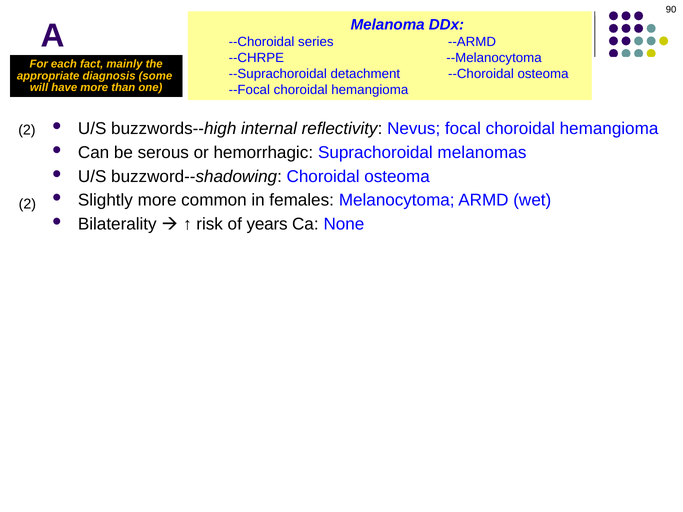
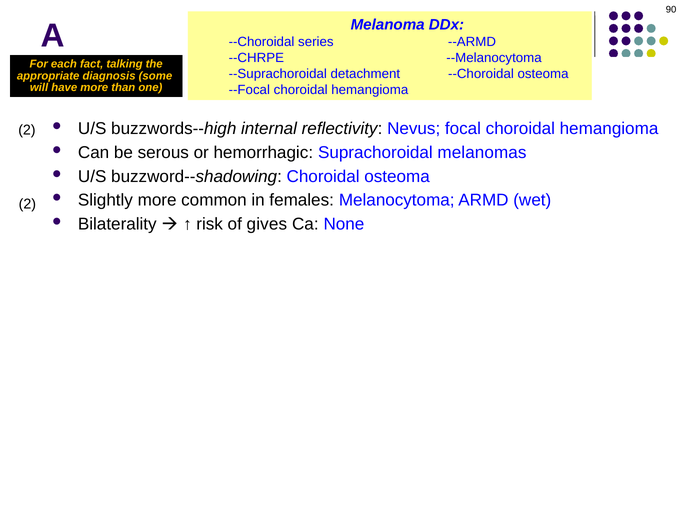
mainly: mainly -> talking (125, 64)
years: years -> gives (267, 224)
